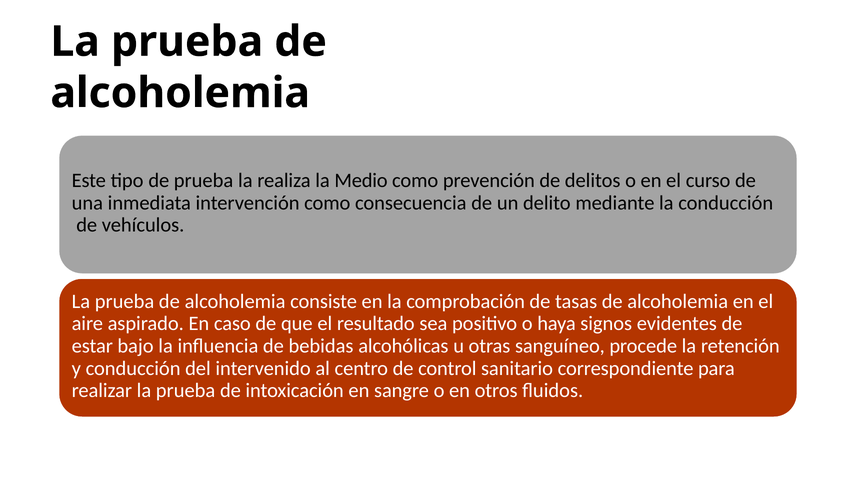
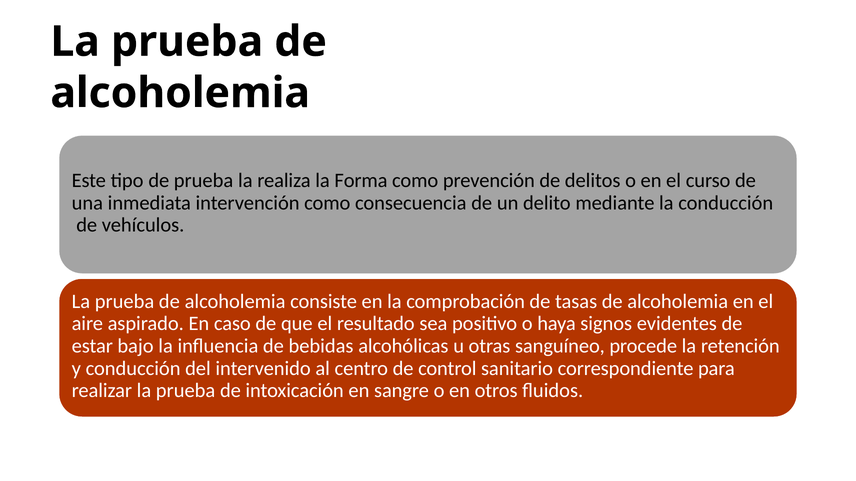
Medio: Medio -> Forma (361, 181)
